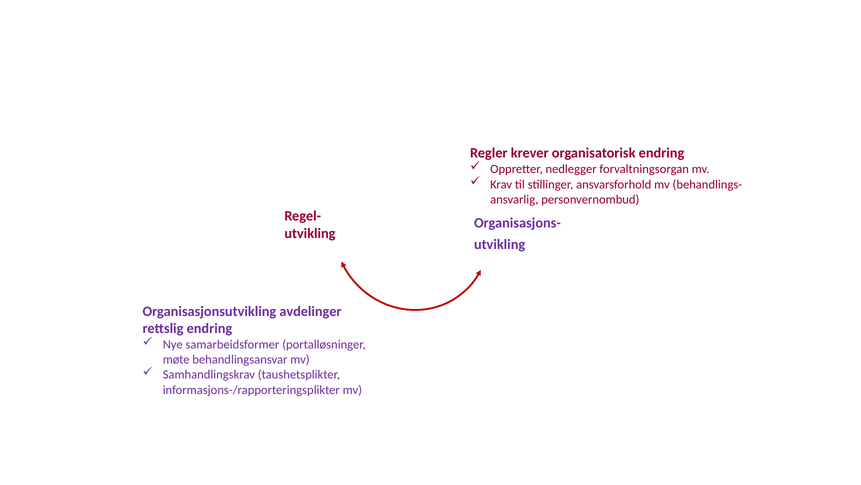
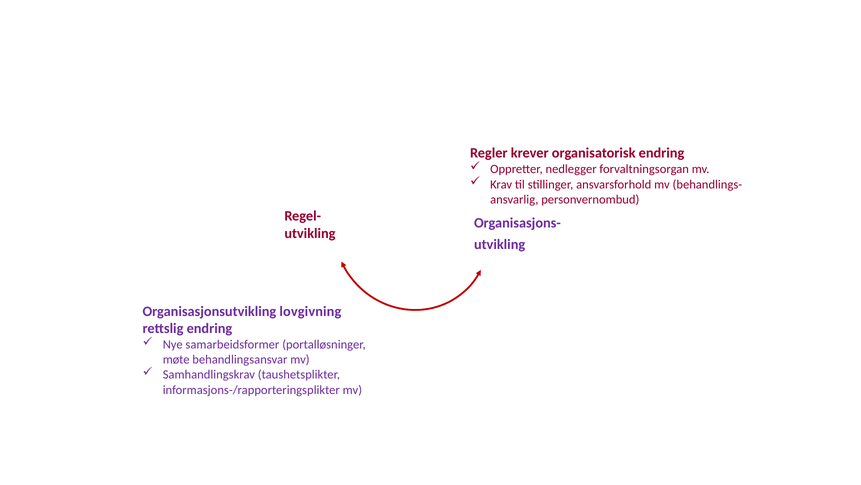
avdelinger: avdelinger -> lovgivning (310, 311)
